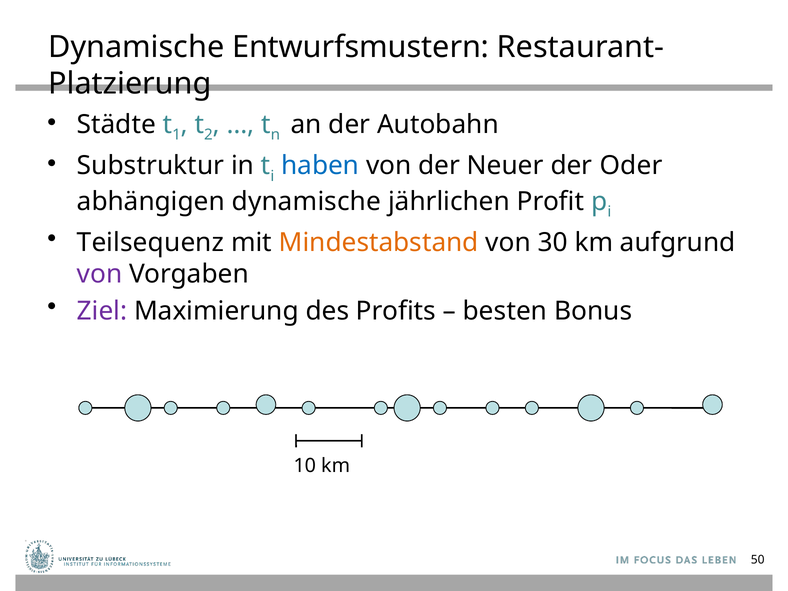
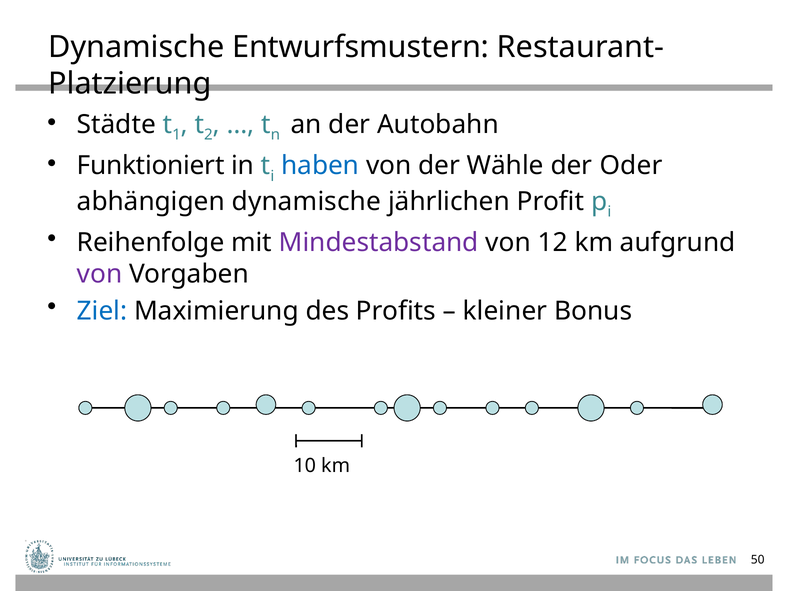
Substruktur: Substruktur -> Funktioniert (151, 166)
Neuer: Neuer -> Wähle (505, 166)
Teilsequenz: Teilsequenz -> Reihenfolge (151, 243)
Mindestabstand colour: orange -> purple (379, 243)
30: 30 -> 12 (553, 243)
Ziel colour: purple -> blue (102, 311)
besten: besten -> kleiner (505, 311)
